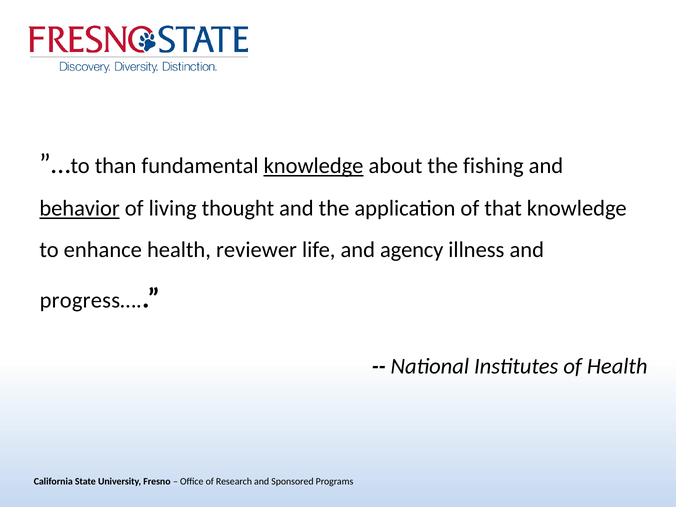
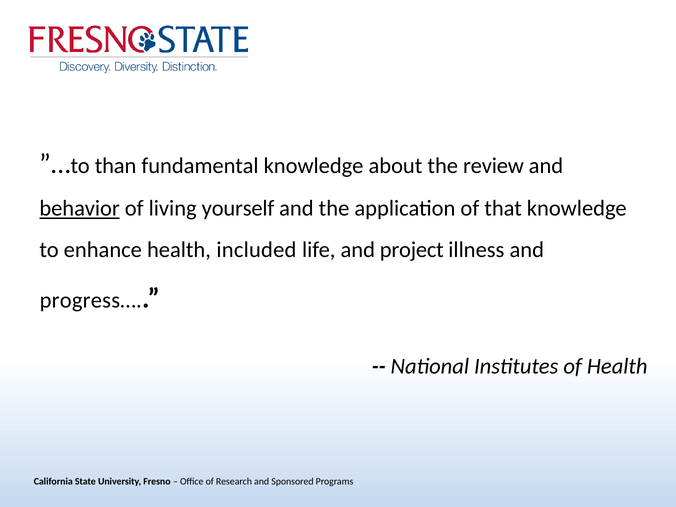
knowledge underline: present -> none (314, 166)
fishing: fishing -> review (493, 166)
thought: thought -> yourself (238, 208)
reviewer: reviewer -> included (256, 250)
agency: agency -> project (412, 250)
